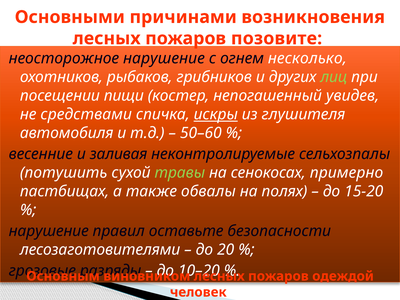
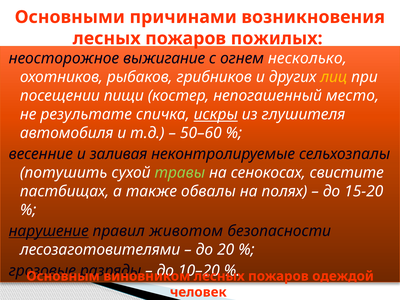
позовите: позовите -> пожилых (277, 38)
неосторожное нарушение: нарушение -> выжигание (164, 58)
лиц colour: light green -> yellow (334, 77)
увидев: увидев -> место (353, 96)
средствами: средствами -> результате (86, 114)
примерно: примерно -> свистите (347, 173)
нарушение underline: none -> present (49, 231)
оставьте: оставьте -> животом (186, 231)
